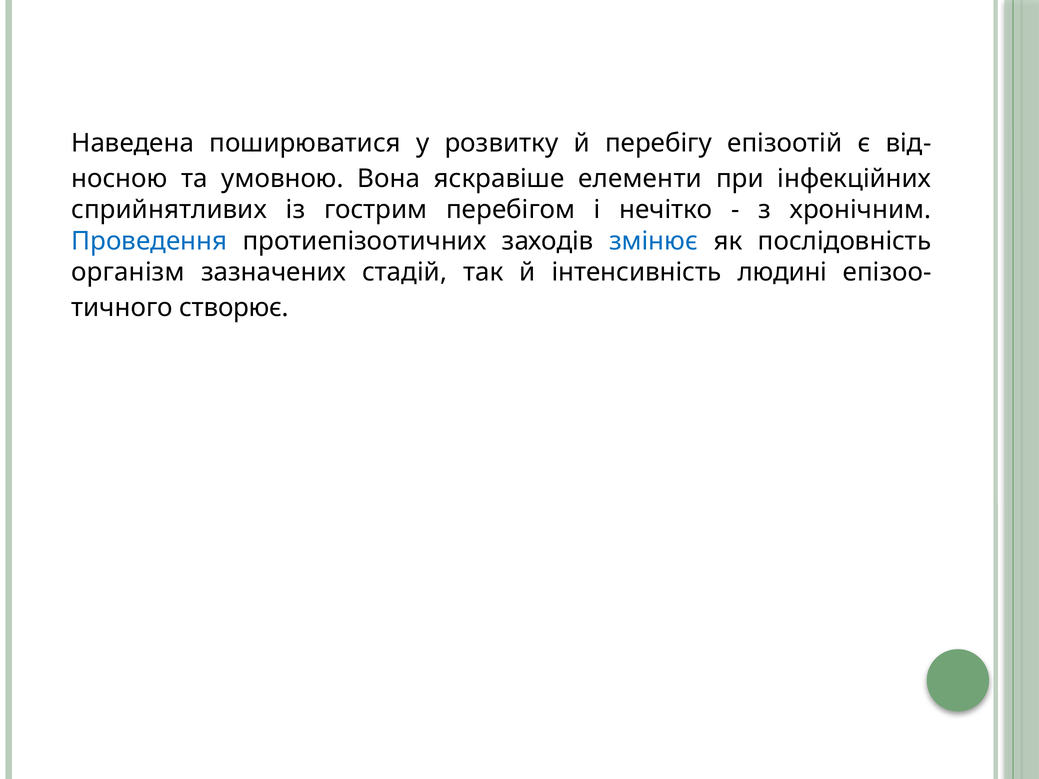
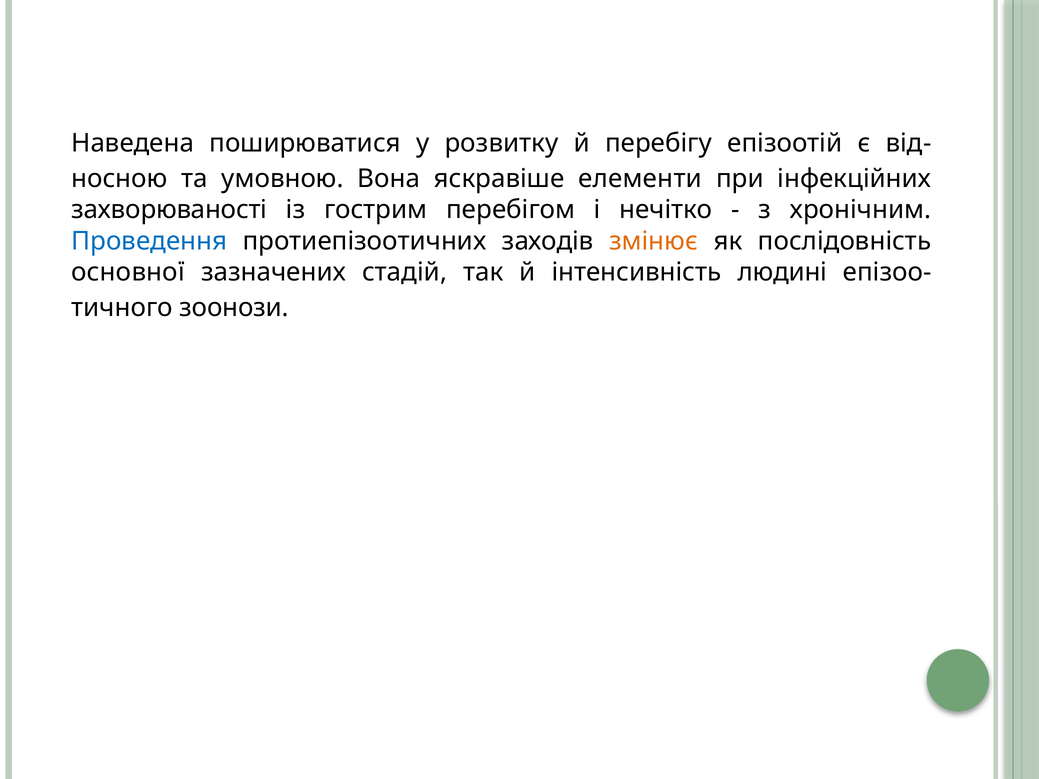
сприйнятливих: сприйнятливих -> захворюваності (169, 210)
змінює colour: blue -> orange (654, 241)
організм: організм -> основної (128, 272)
створює: створює -> зоонози (234, 308)
